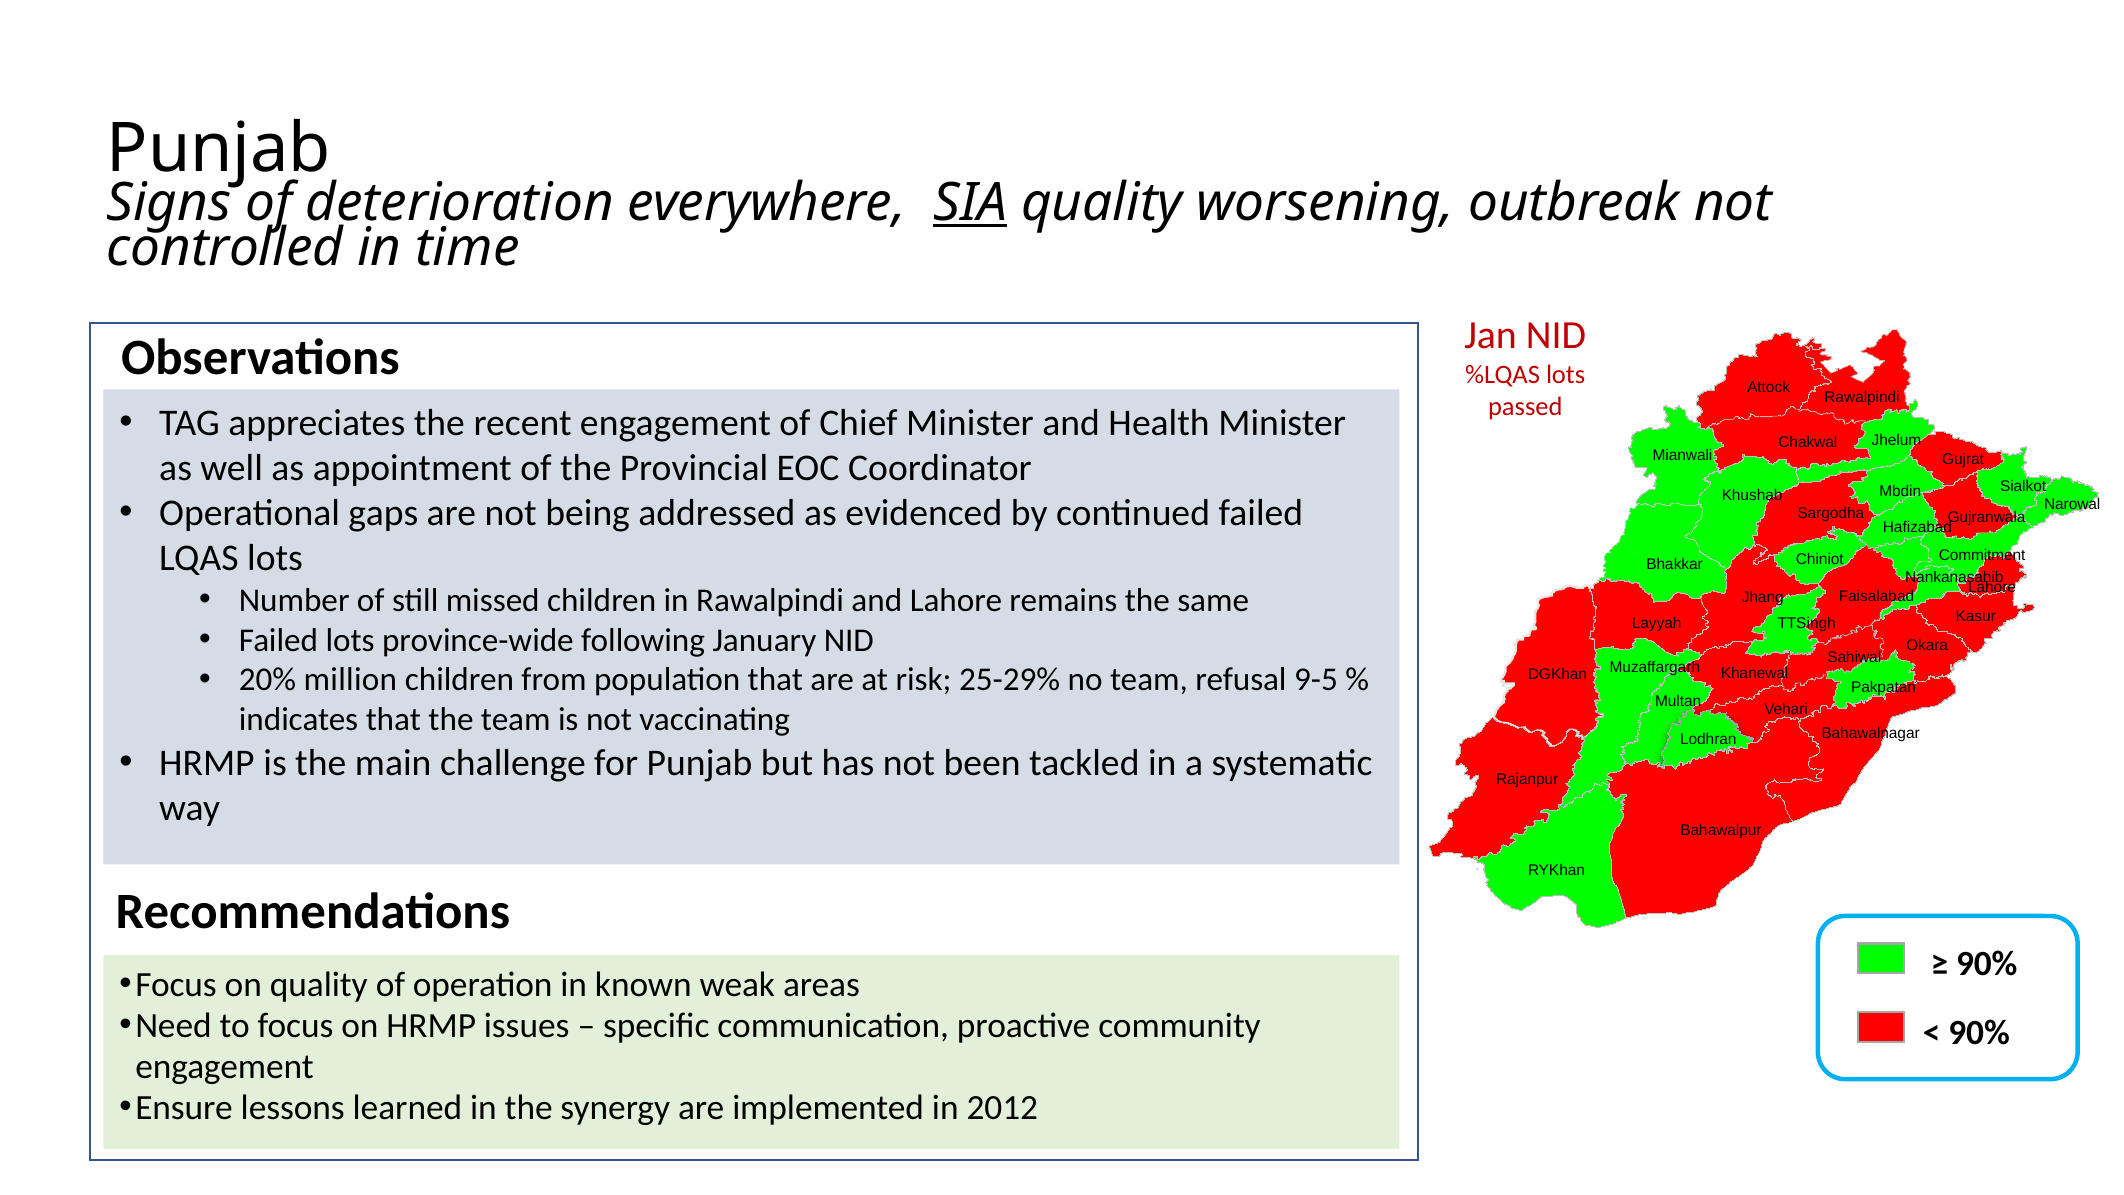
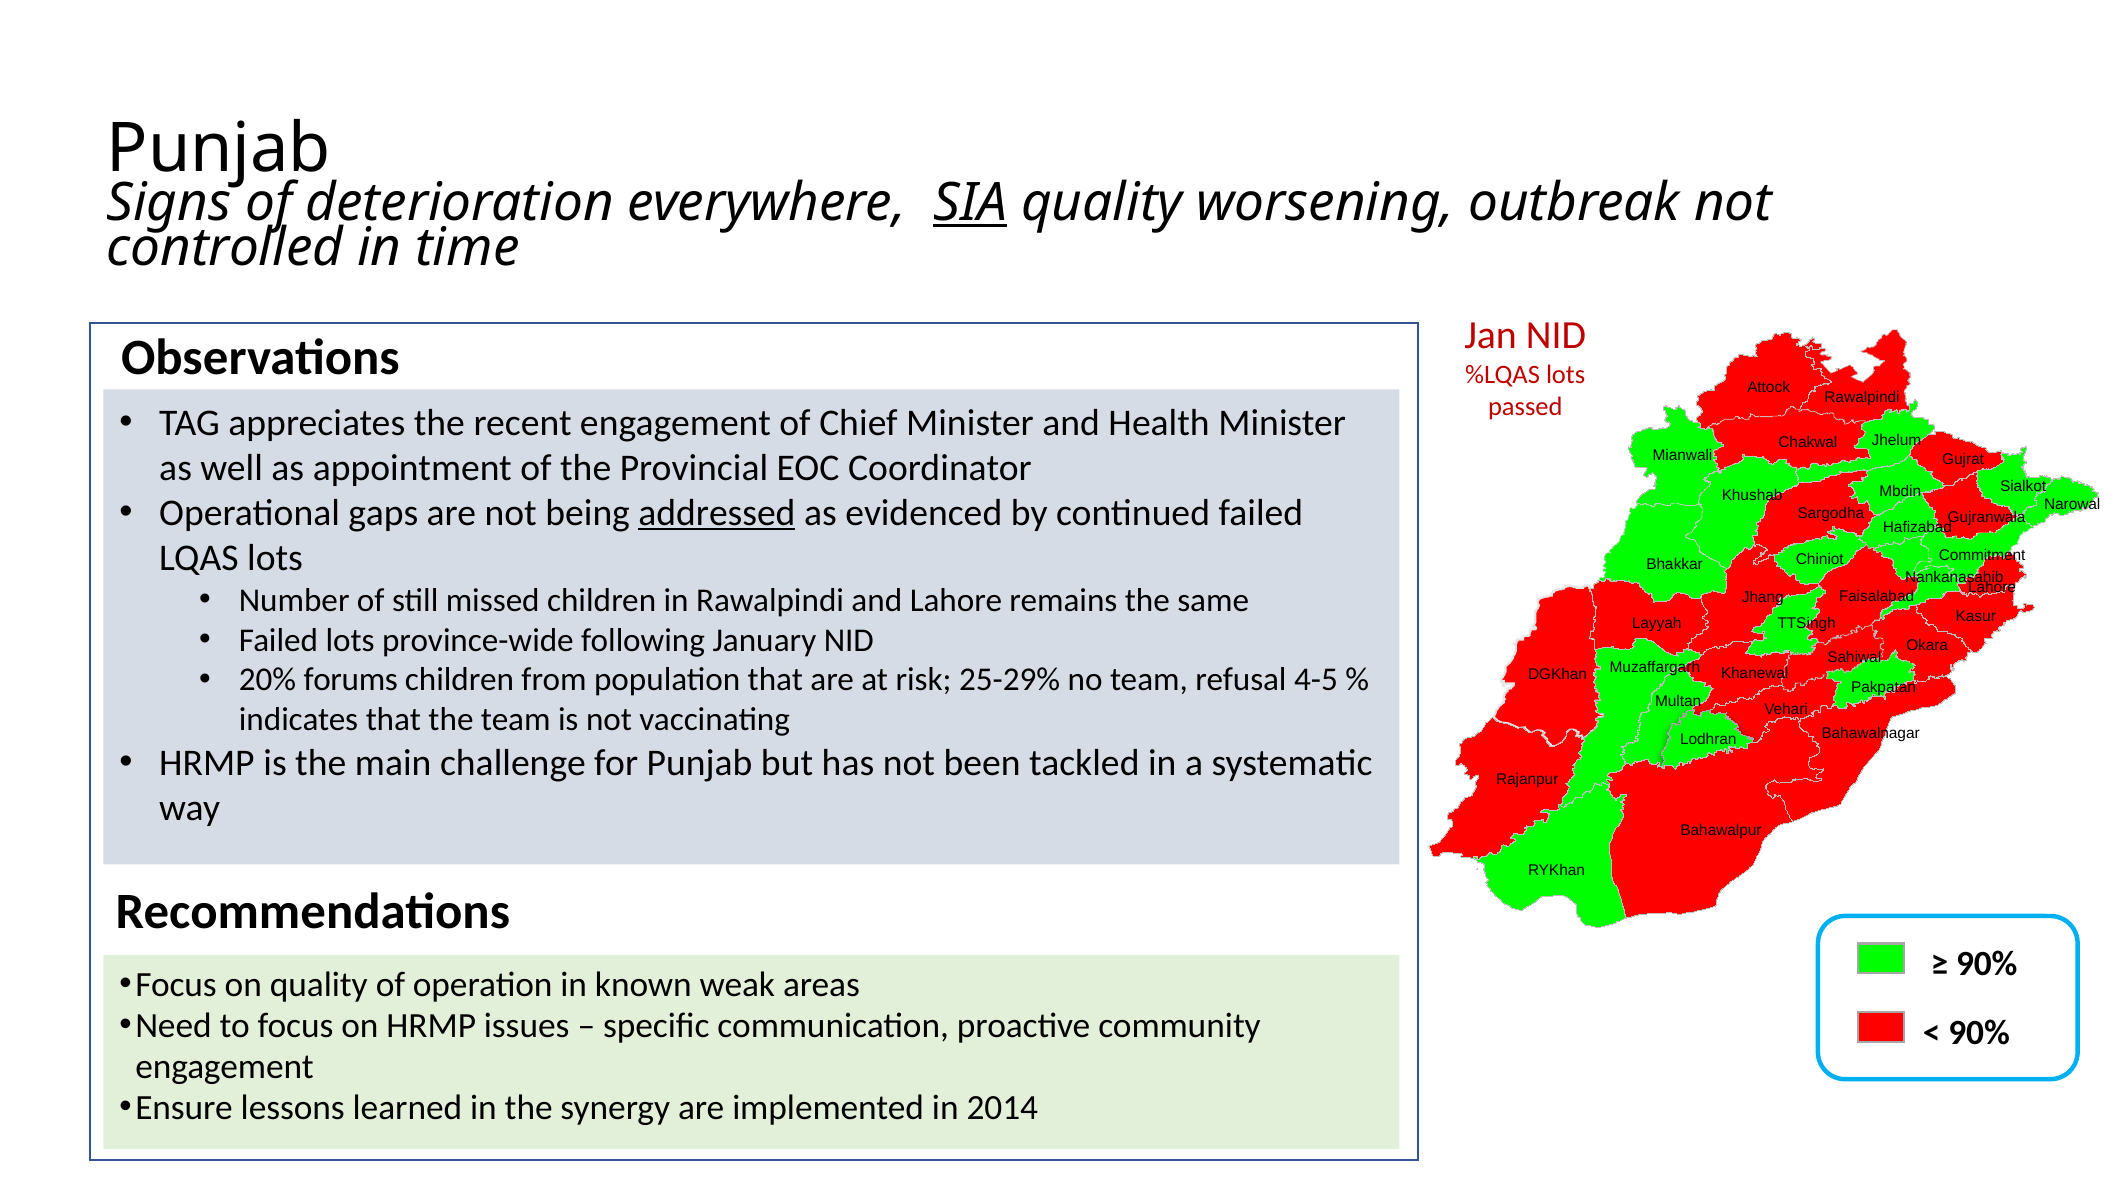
addressed underline: none -> present (717, 513)
million: million -> forums (351, 680)
9-5: 9-5 -> 4-5 (1316, 680)
2012: 2012 -> 2014 (1002, 1107)
